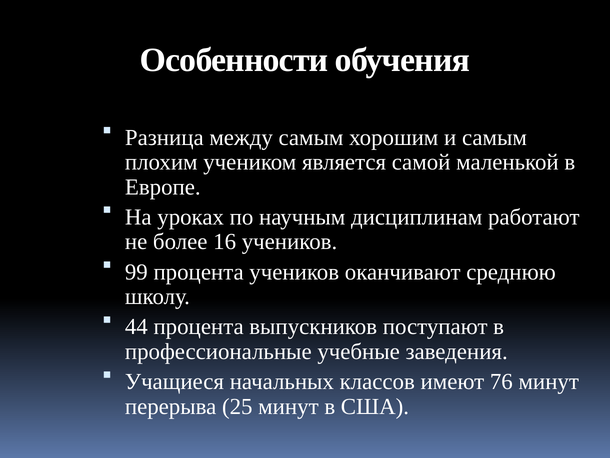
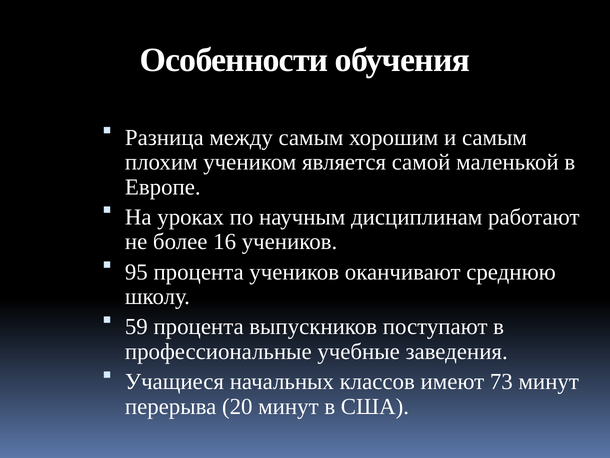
99: 99 -> 95 (136, 272)
44: 44 -> 59 (136, 327)
76: 76 -> 73 (501, 381)
25: 25 -> 20 (237, 406)
